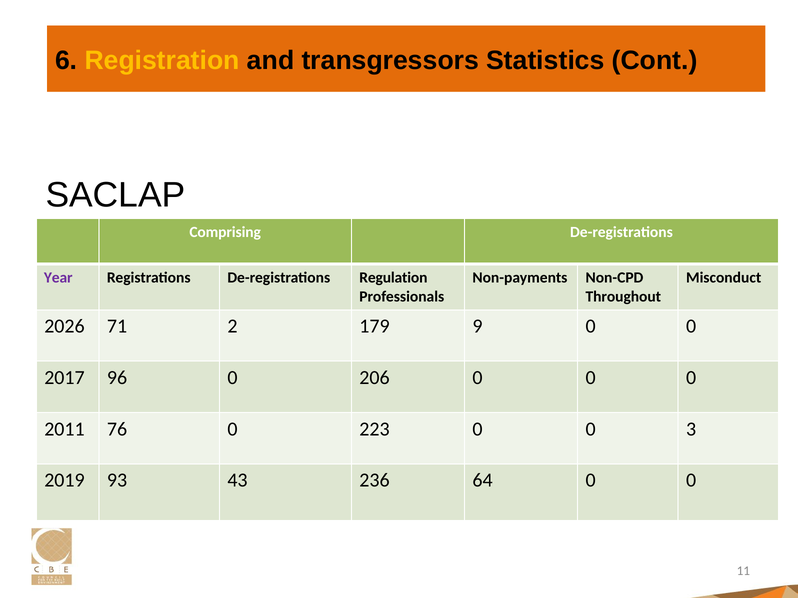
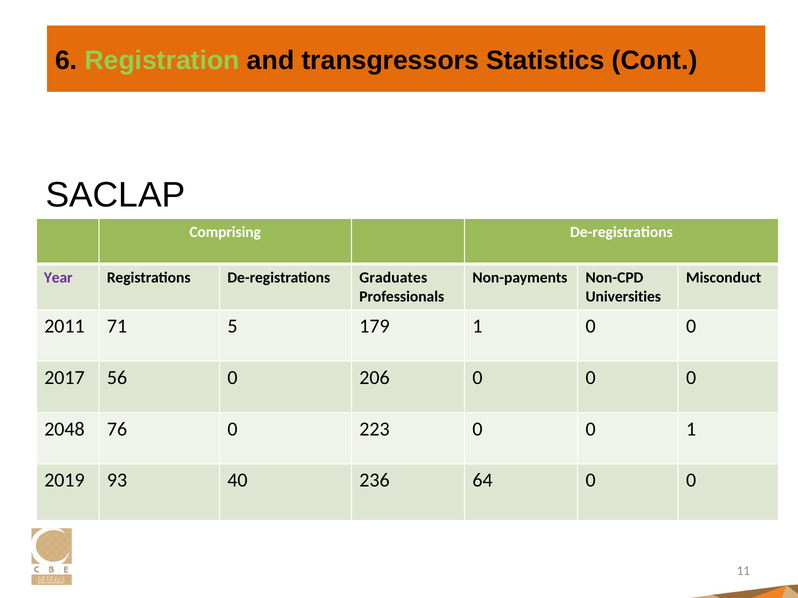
Registration colour: yellow -> light green (162, 61)
Regulation: Regulation -> Graduates (393, 278)
Throughout: Throughout -> Universities (623, 297)
2026: 2026 -> 2011 (64, 326)
2: 2 -> 5 (232, 326)
179 9: 9 -> 1 (478, 326)
96: 96 -> 56 (117, 378)
2011: 2011 -> 2048 (64, 429)
0 3: 3 -> 1 (691, 429)
43: 43 -> 40 (237, 481)
